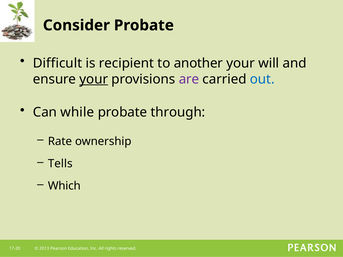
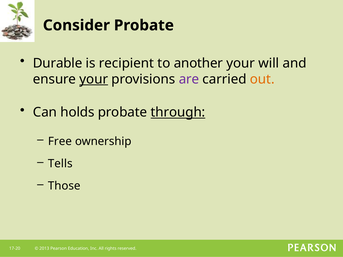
Difficult: Difficult -> Durable (58, 63)
out colour: blue -> orange (262, 79)
while: while -> holds (77, 112)
through underline: none -> present (178, 112)
Rate: Rate -> Free (60, 141)
Which: Which -> Those (64, 186)
